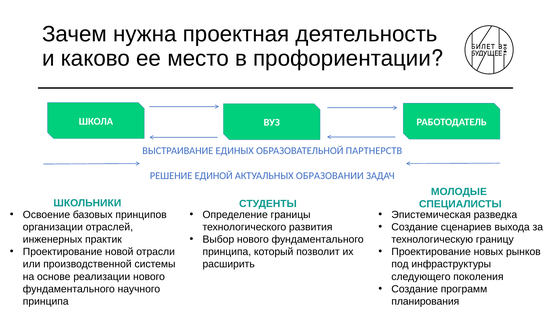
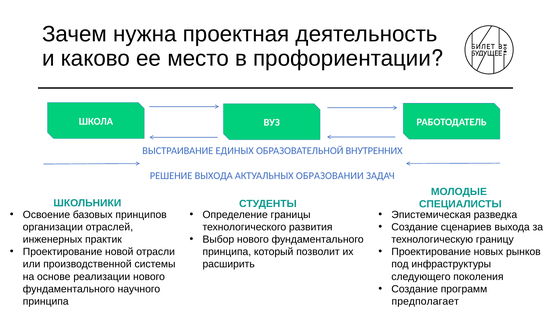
ПАРТНЕРСТВ: ПАРТНЕРСТВ -> ВНУТРЕННИХ (374, 151)
РЕШЕНИЕ ЕДИНОЙ: ЕДИНОЙ -> ВЫХОДА (214, 176)
планирования: планирования -> предполагает (425, 301)
